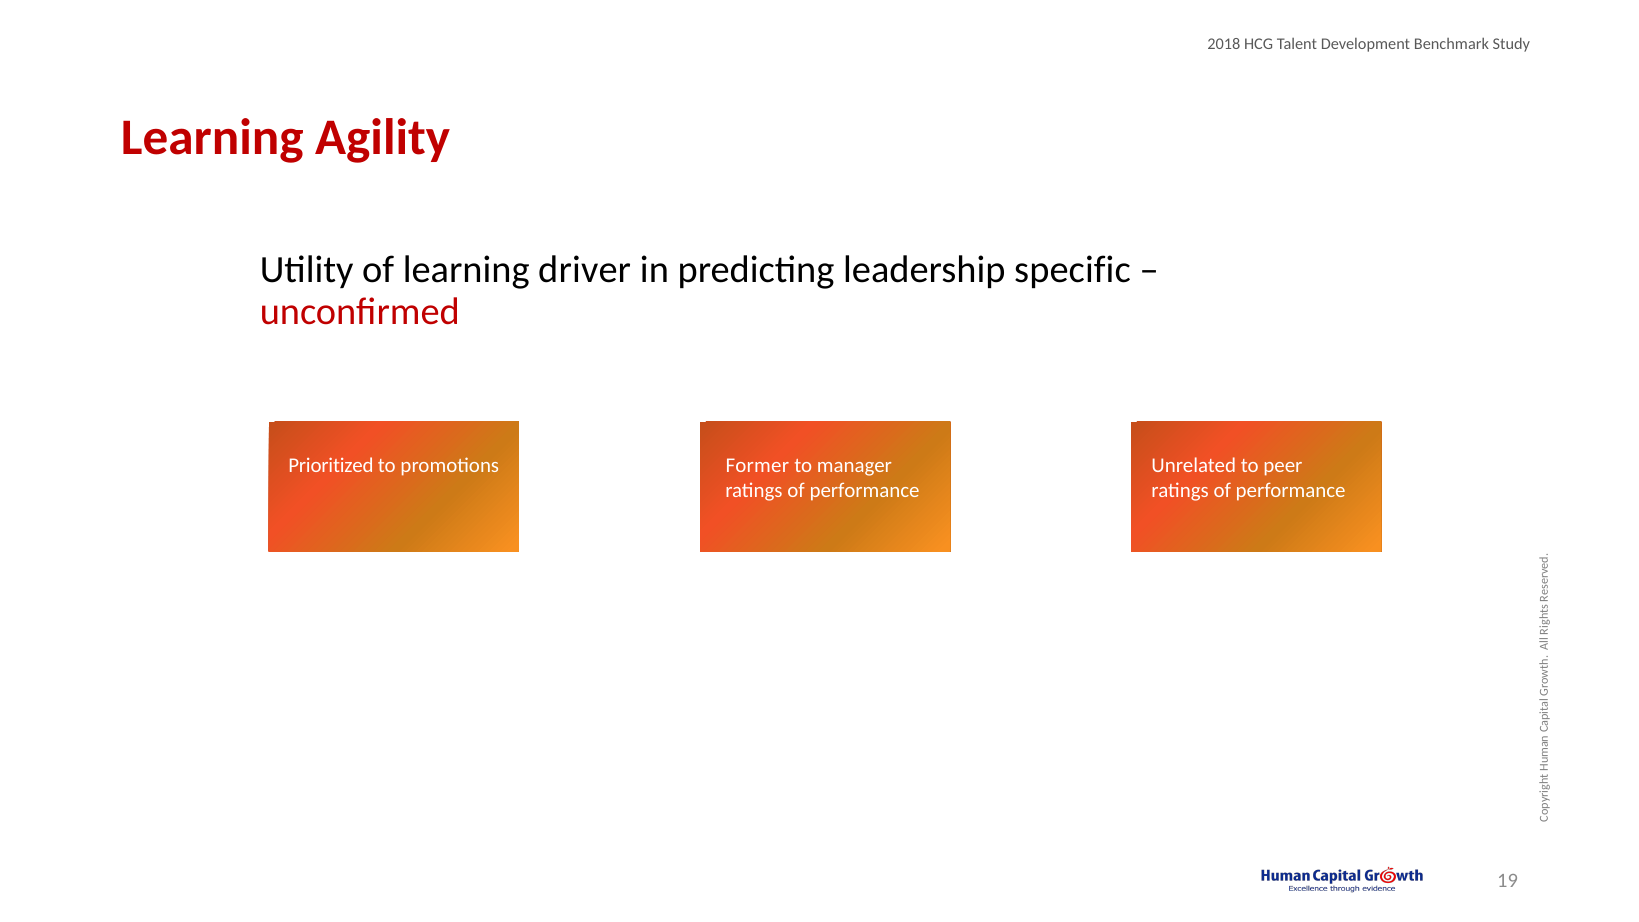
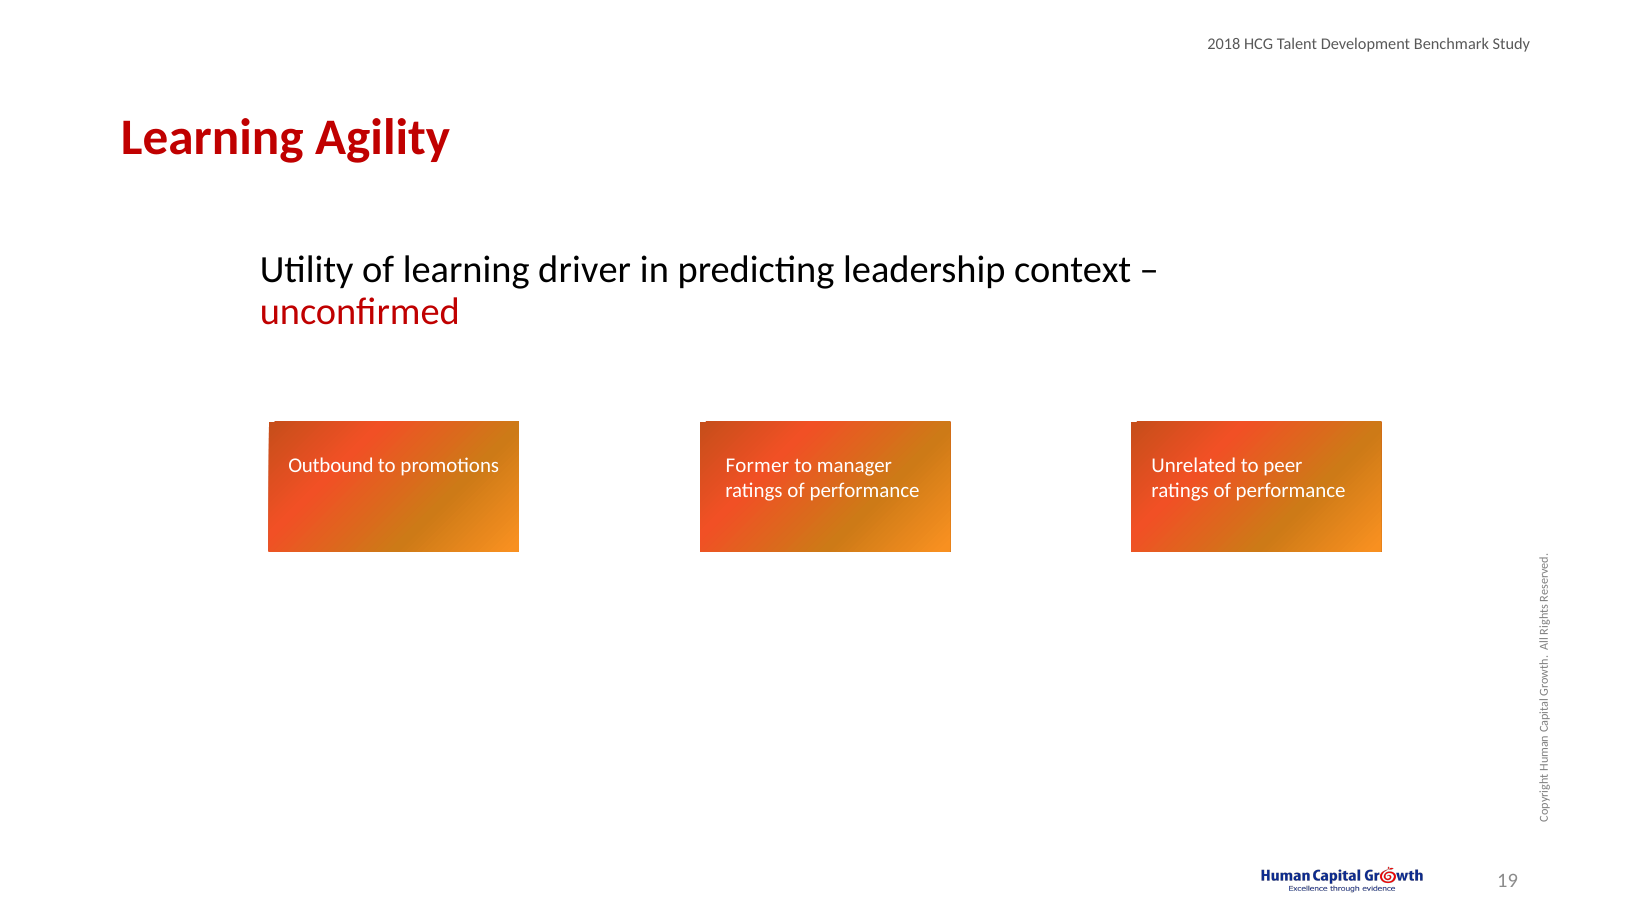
specific: specific -> context (1073, 270)
Prioritized: Prioritized -> Outbound (331, 466)
